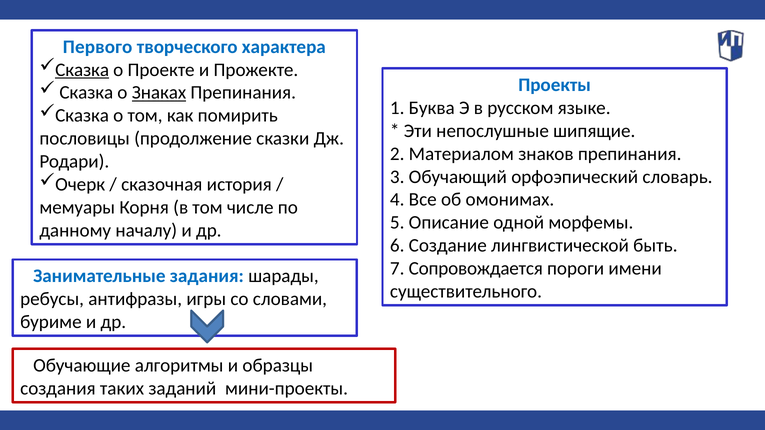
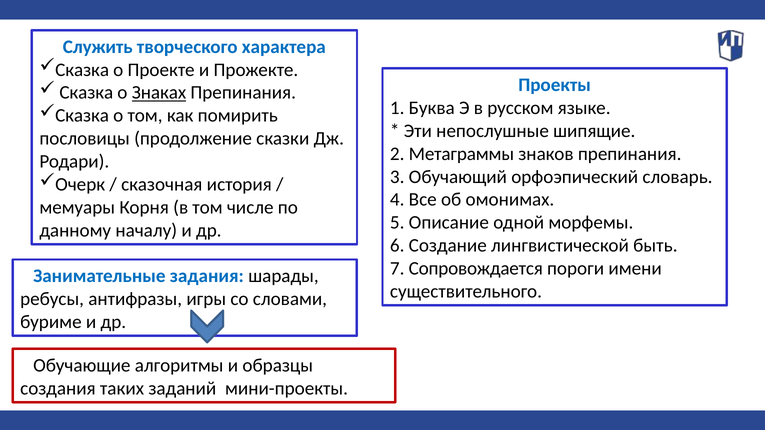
Первого: Первого -> Служить (98, 47)
Сказка underline: present -> none (82, 70)
Материалом: Материалом -> Метаграммы (461, 154)
